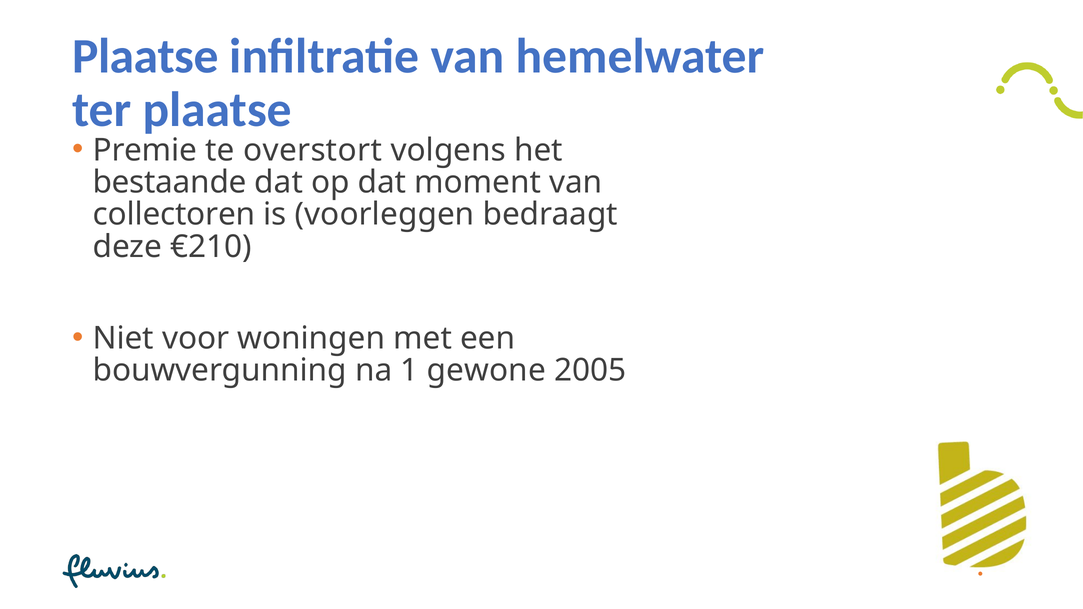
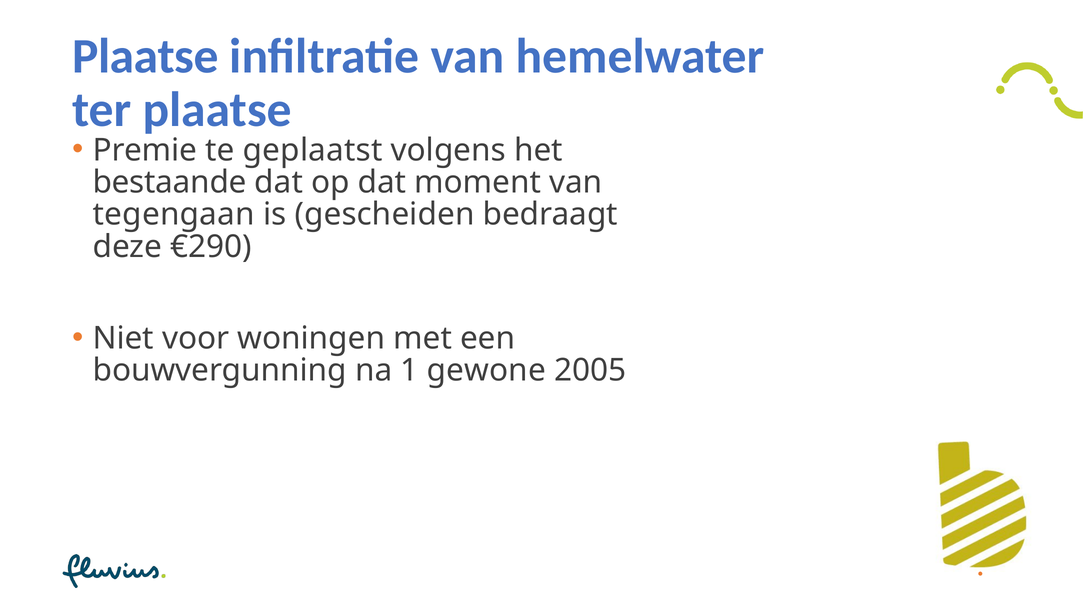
overstort: overstort -> geplaatst (313, 150)
collectoren: collectoren -> tegengaan (174, 215)
voorleggen: voorleggen -> gescheiden (385, 215)
€210: €210 -> €290 (211, 247)
